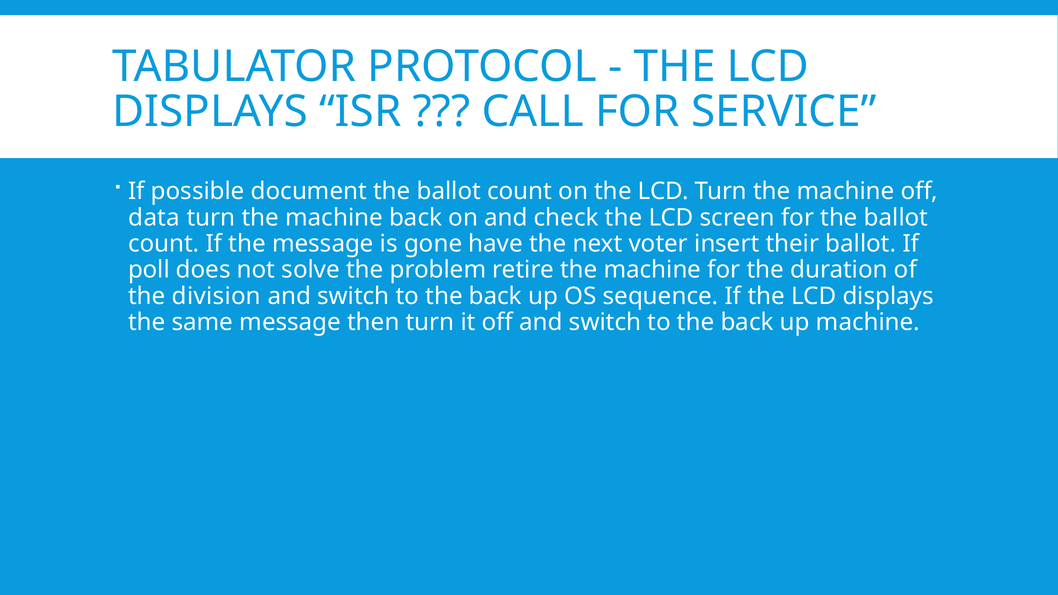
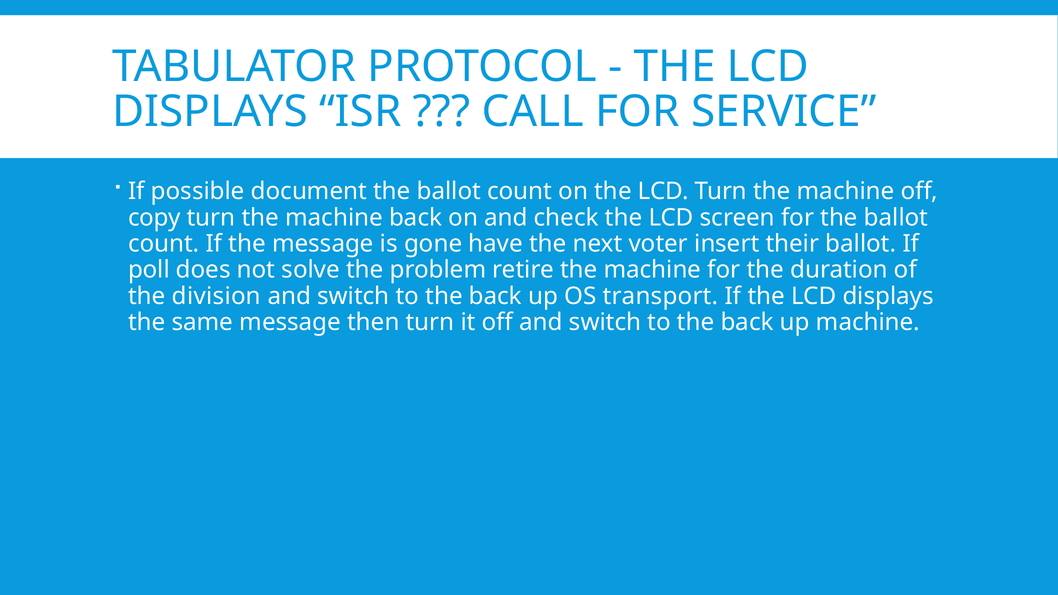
data: data -> copy (154, 218)
sequence: sequence -> transport (660, 296)
